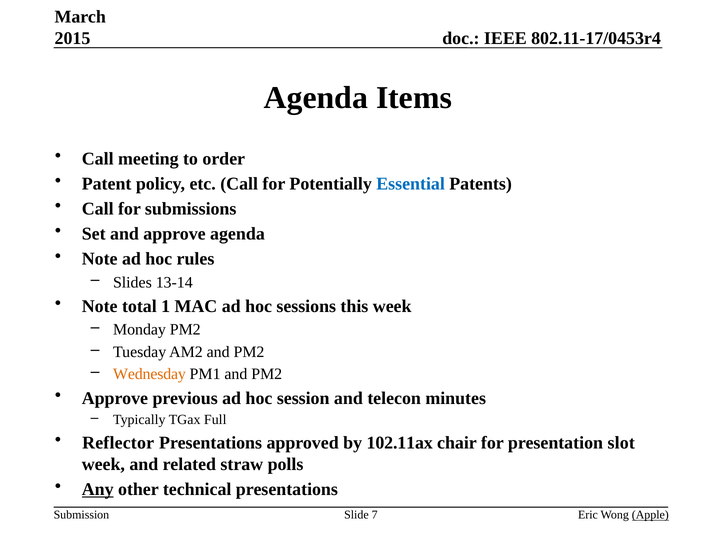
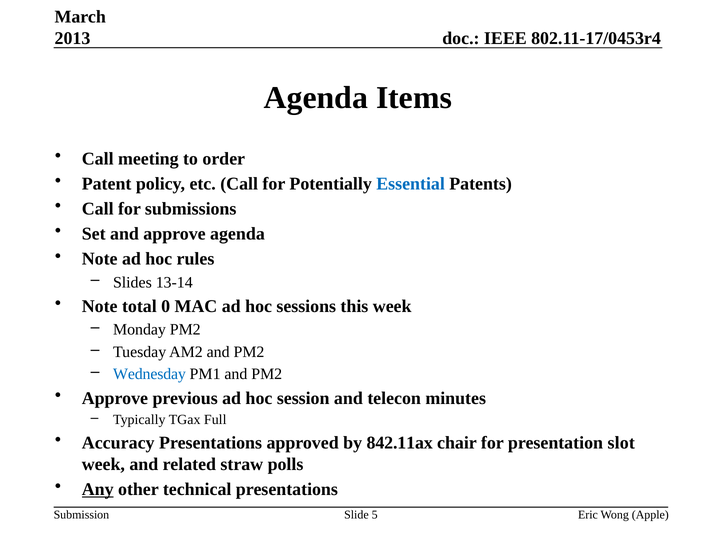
2015: 2015 -> 2013 (72, 38)
1: 1 -> 0 (166, 306)
Wednesday colour: orange -> blue (150, 374)
Reflector: Reflector -> Accuracy (118, 443)
102.11ax: 102.11ax -> 842.11ax (400, 443)
7: 7 -> 5 (375, 515)
Apple underline: present -> none (650, 515)
